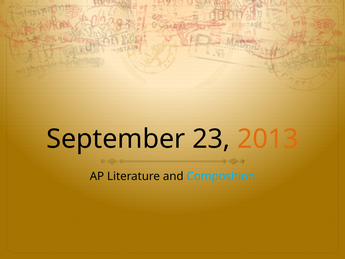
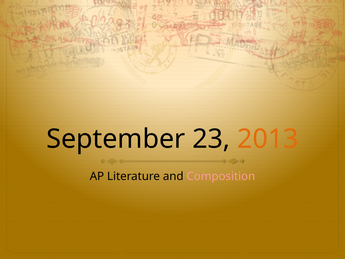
Composition colour: light blue -> pink (221, 176)
